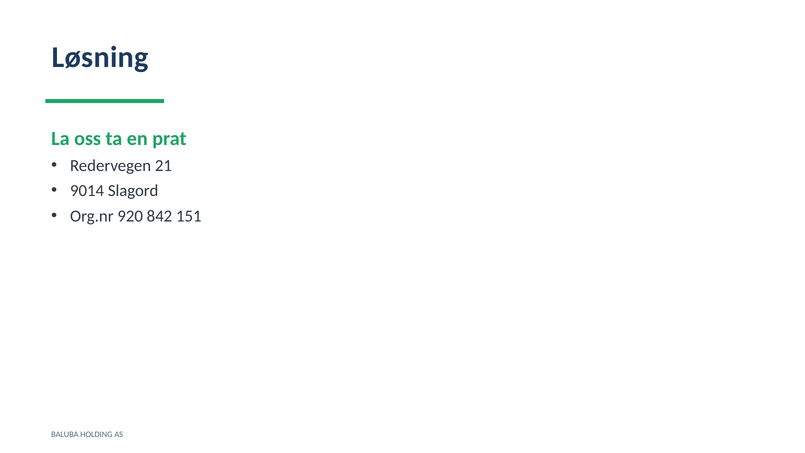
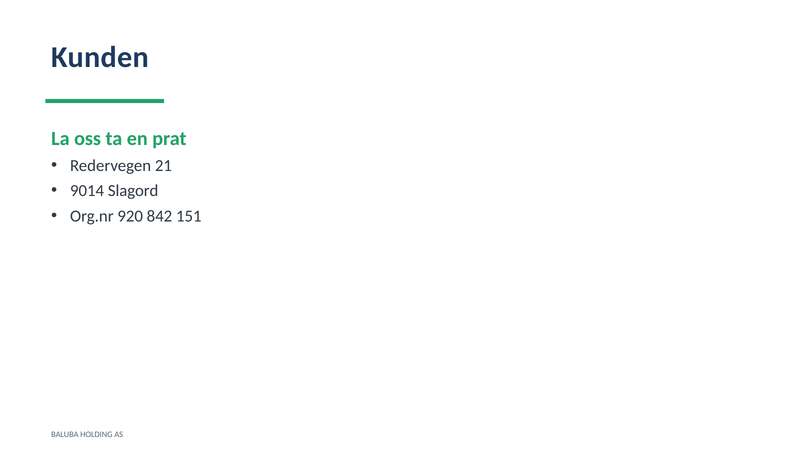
Løsning: Løsning -> Kunden (100, 57)
